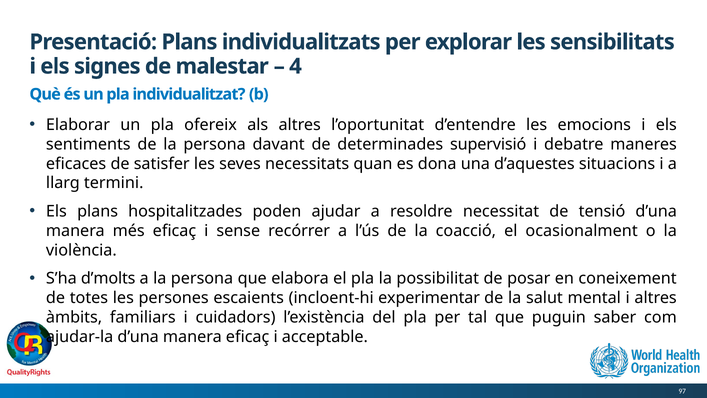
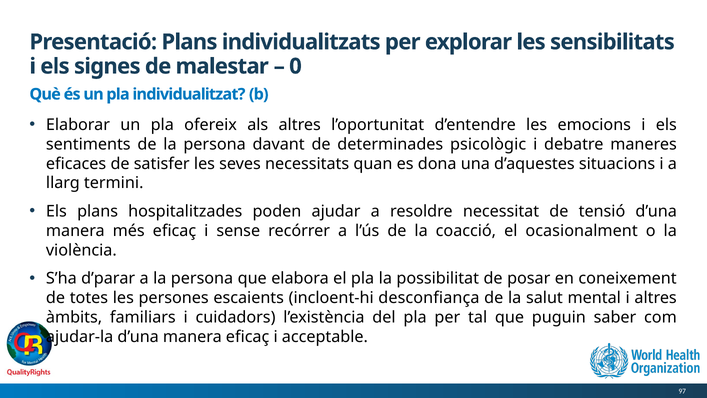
4: 4 -> 0 (295, 66)
supervisió: supervisió -> psicològic (488, 144)
d’molts: d’molts -> d’parar (108, 278)
experimentar: experimentar -> desconfiança (429, 298)
